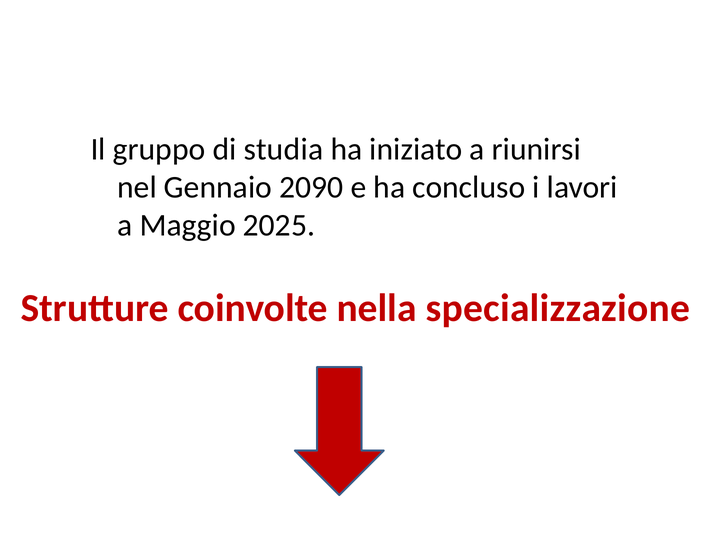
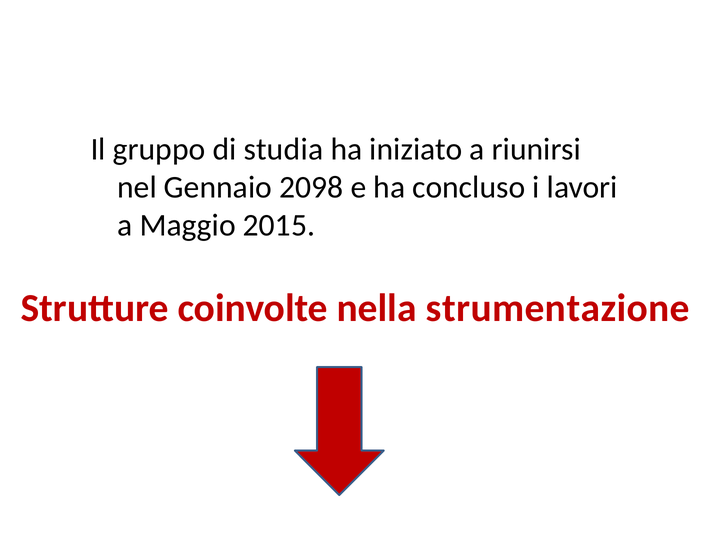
2090: 2090 -> 2098 (311, 187)
2025: 2025 -> 2015 (279, 225)
specializzazione: specializzazione -> strumentazione (558, 308)
